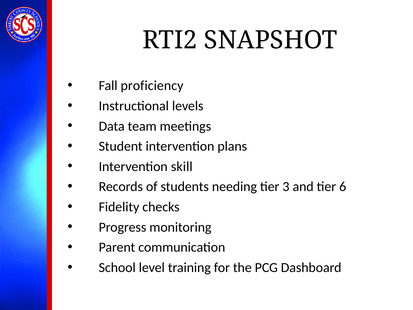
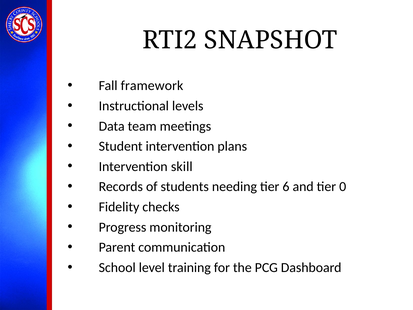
proficiency: proficiency -> framework (152, 86)
3: 3 -> 6 (286, 187)
6: 6 -> 0 (343, 187)
